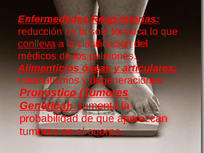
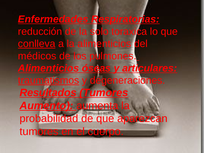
la clasificación: clasificación -> alimenticios (104, 44)
traumatismos underline: none -> present (49, 80)
Pronostico: Pronostico -> Resultados (48, 93)
Genética: Genética -> Aumento (46, 106)
